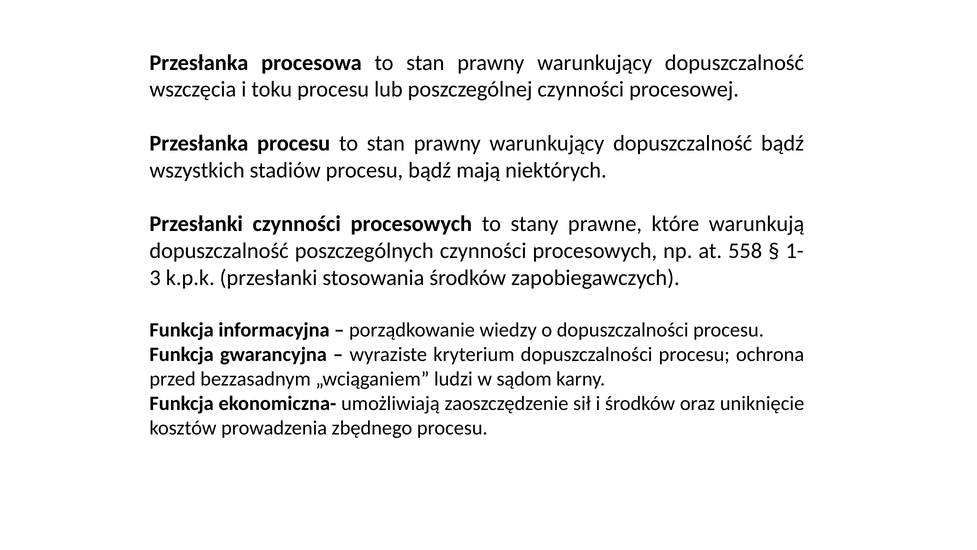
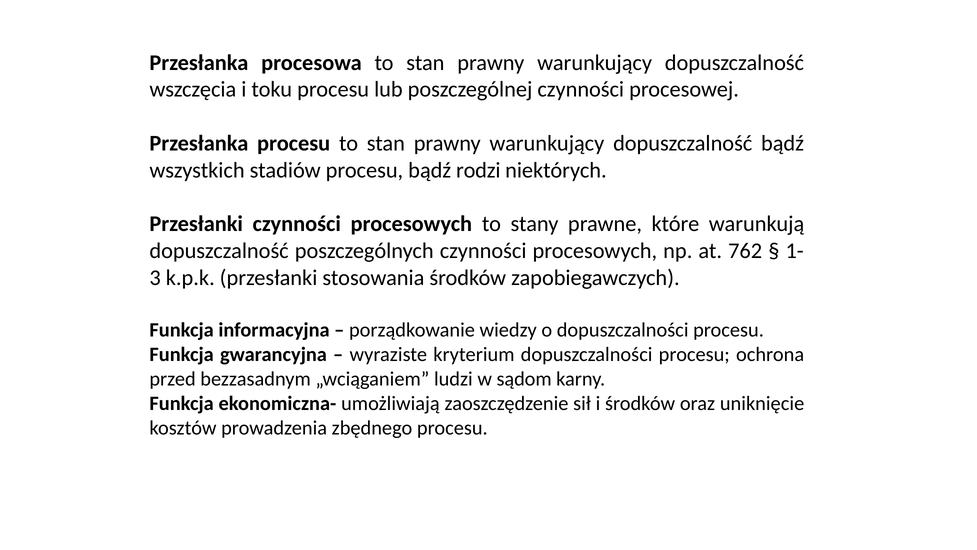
mają: mają -> rodzi (478, 170)
558: 558 -> 762 (745, 251)
